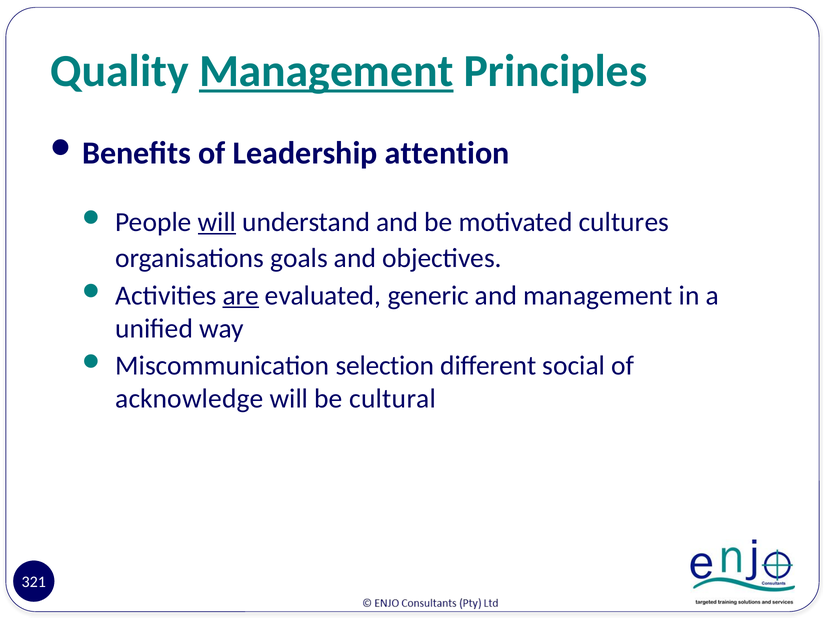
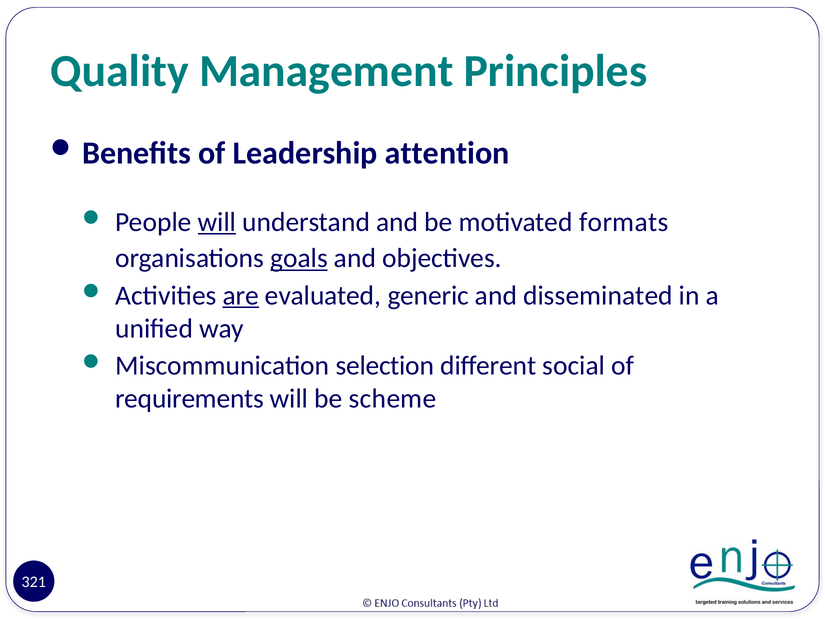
Management underline: present -> none (326, 71)
cultures: cultures -> formats (624, 222)
goals underline: none -> present (299, 258)
and management: management -> disseminated (598, 295)
acknowledge: acknowledge -> requirements (190, 399)
cultural: cultural -> scheme (393, 399)
